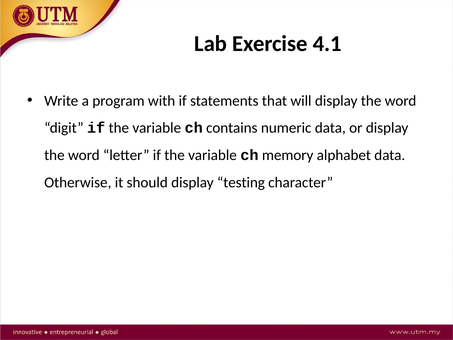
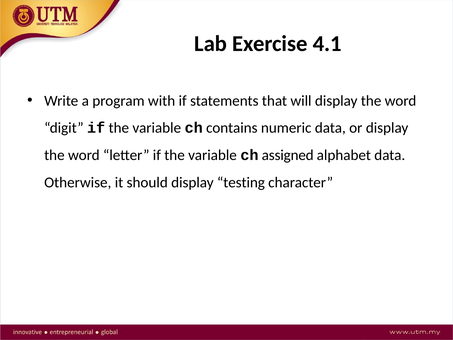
memory: memory -> assigned (288, 155)
